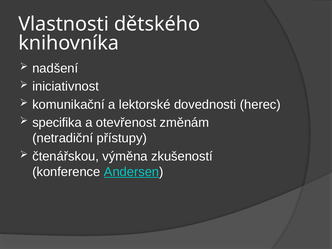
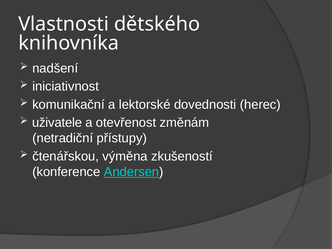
specifika: specifika -> uživatele (57, 123)
